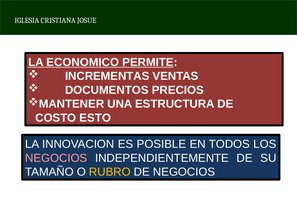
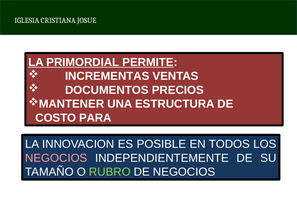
ECONOMICO: ECONOMICO -> PRIMORDIAL (83, 62)
ESTO: ESTO -> PARA (95, 118)
RUBRO colour: yellow -> light green (110, 172)
